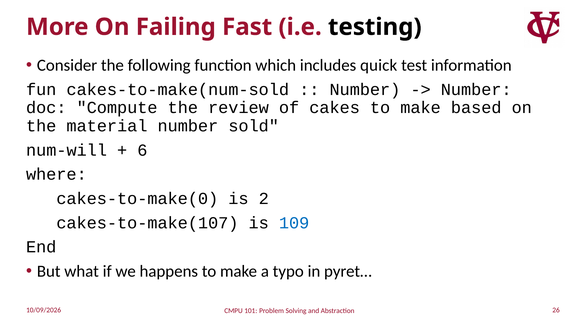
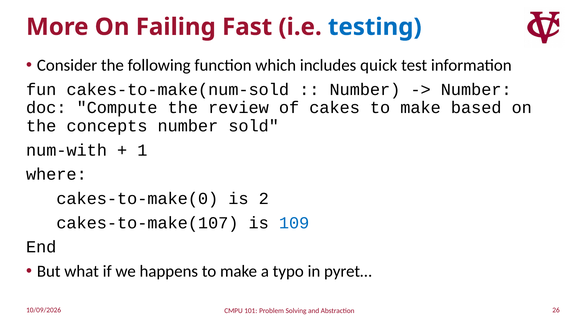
testing colour: black -> blue (375, 27)
material: material -> concepts (107, 126)
num-will: num-will -> num-with (67, 151)
6: 6 -> 1 (142, 151)
